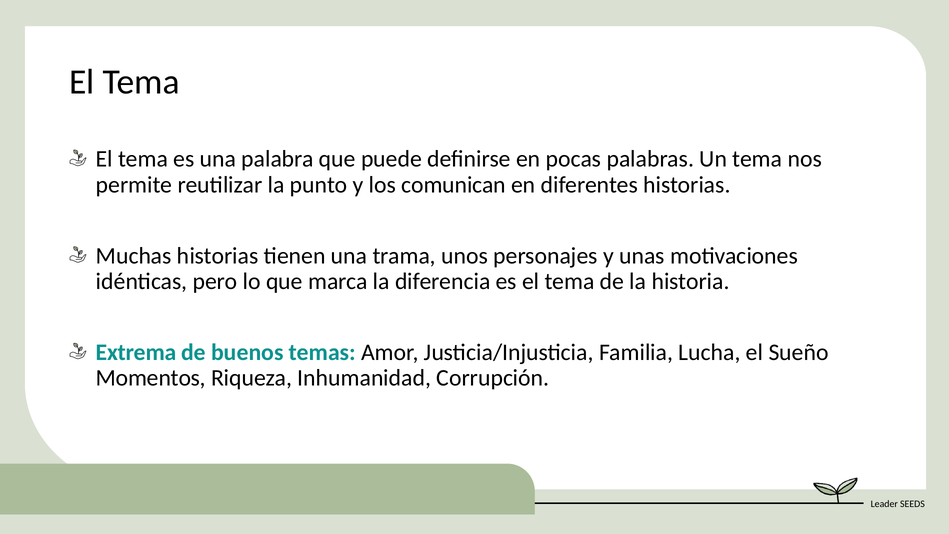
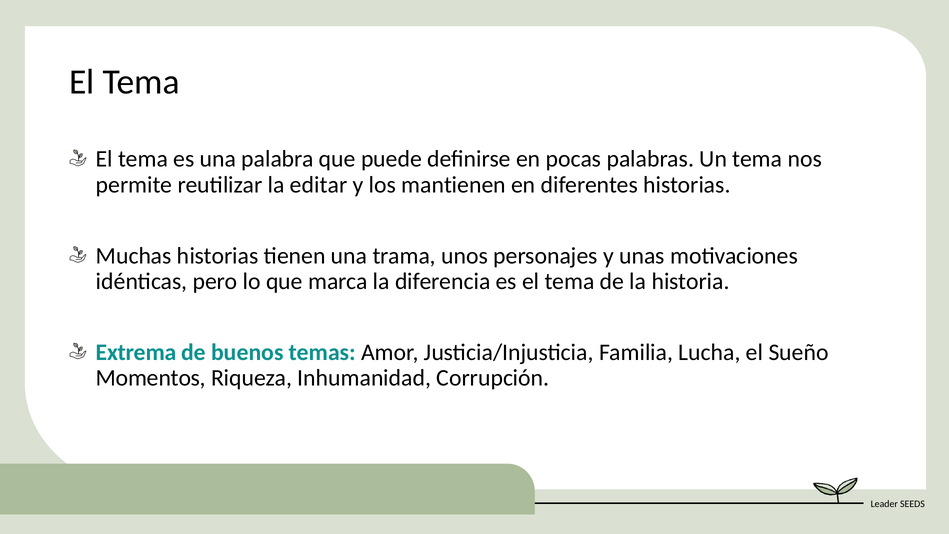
punto: punto -> editar (319, 185)
comunican: comunican -> mantienen (454, 185)
